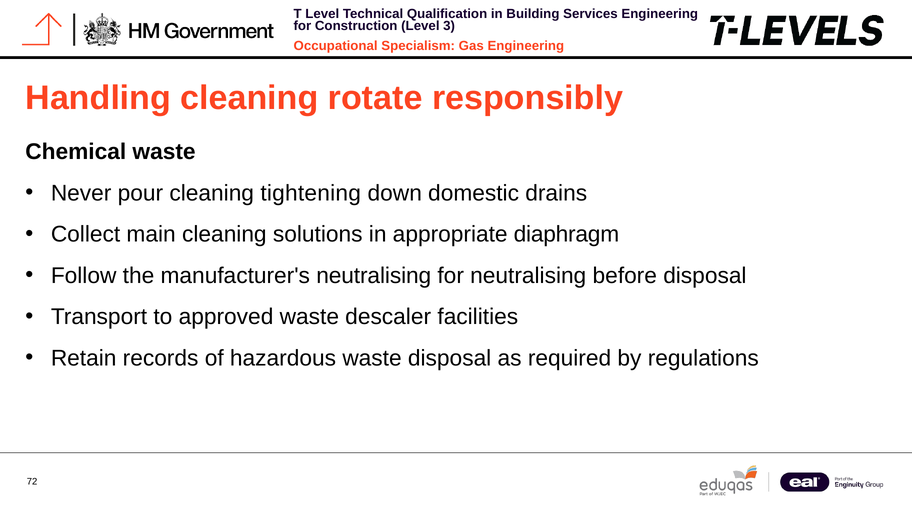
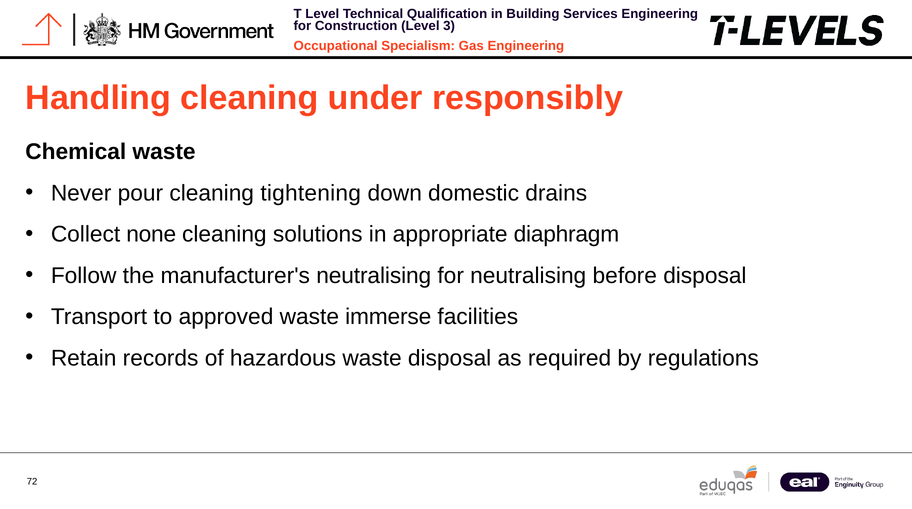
rotate: rotate -> under (375, 98)
main: main -> none (151, 235)
descaler: descaler -> immerse (388, 317)
